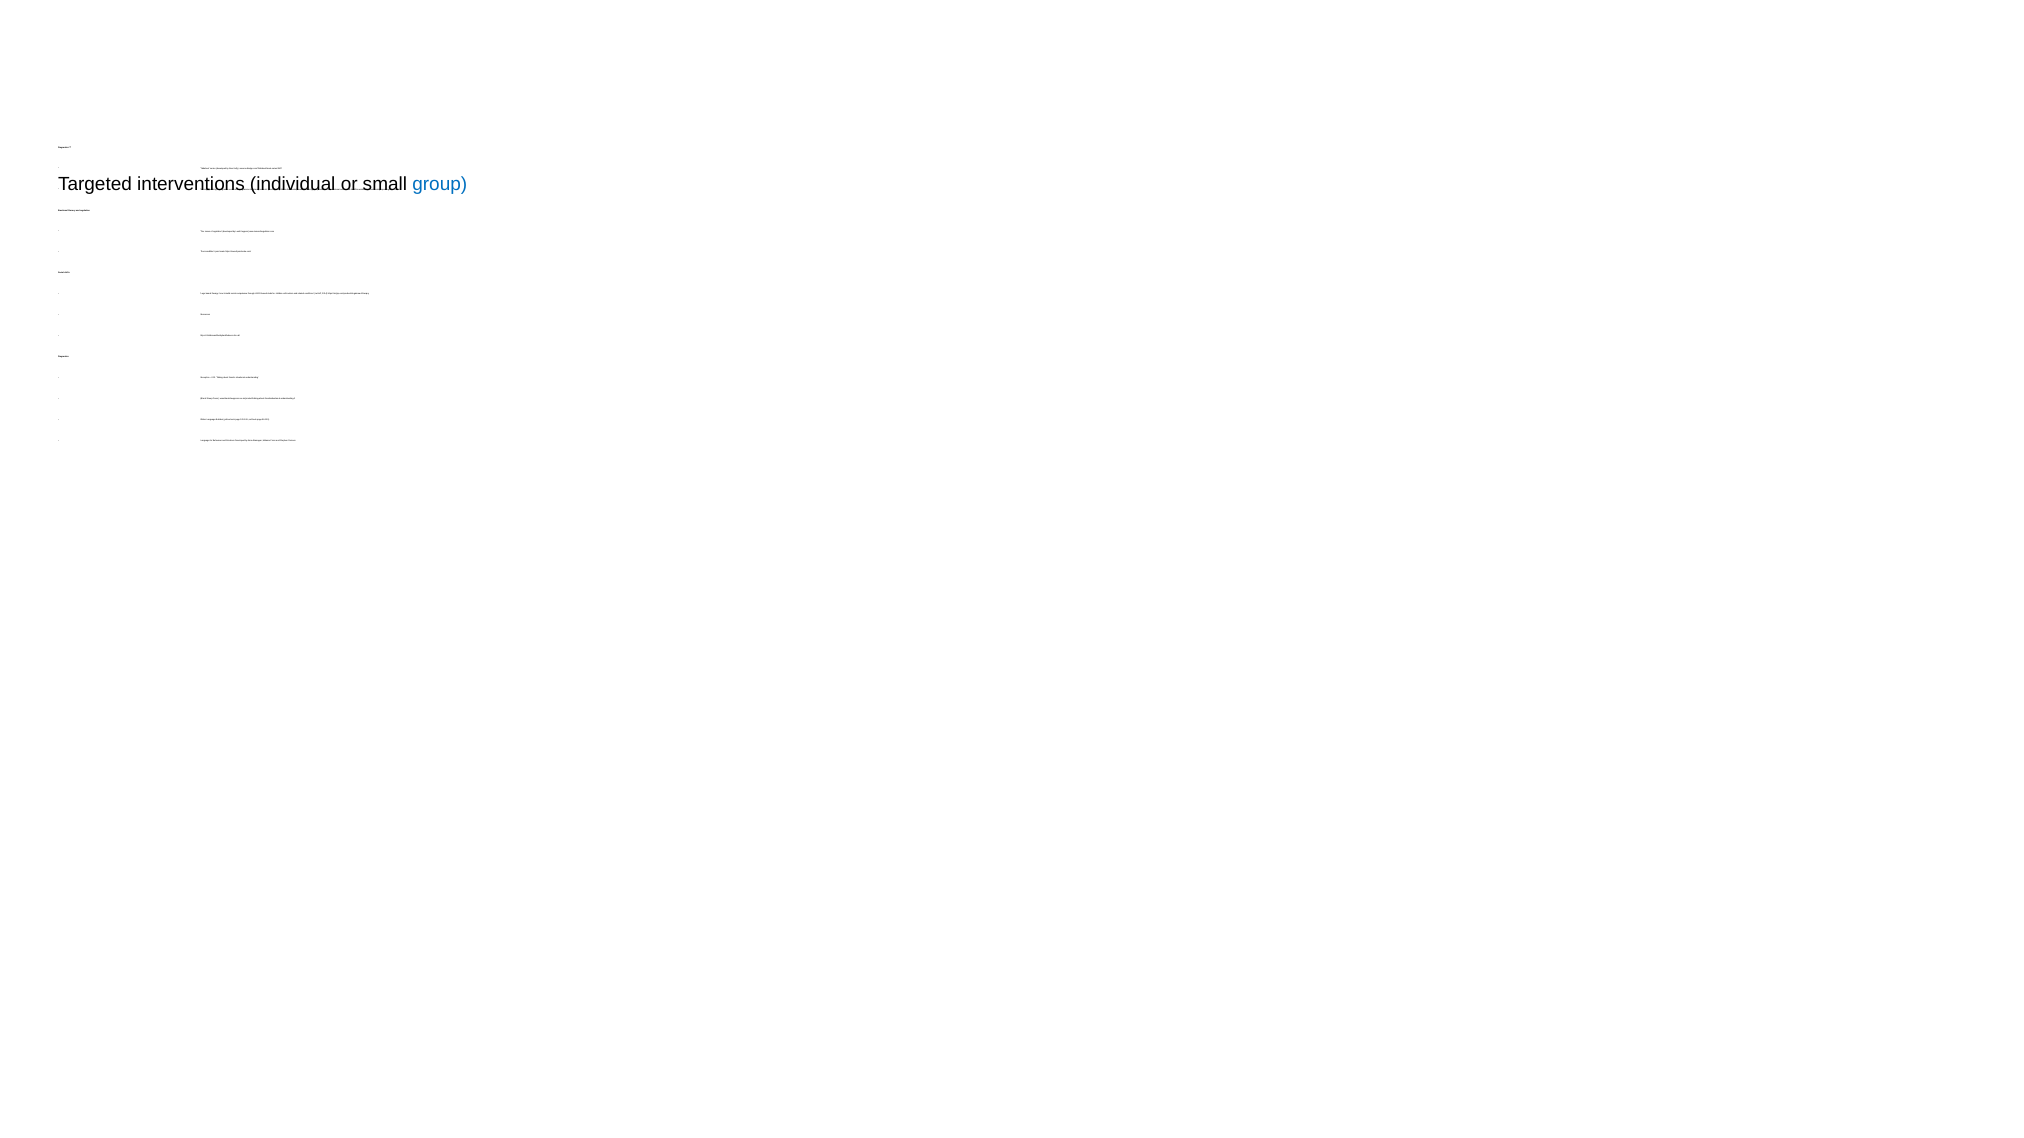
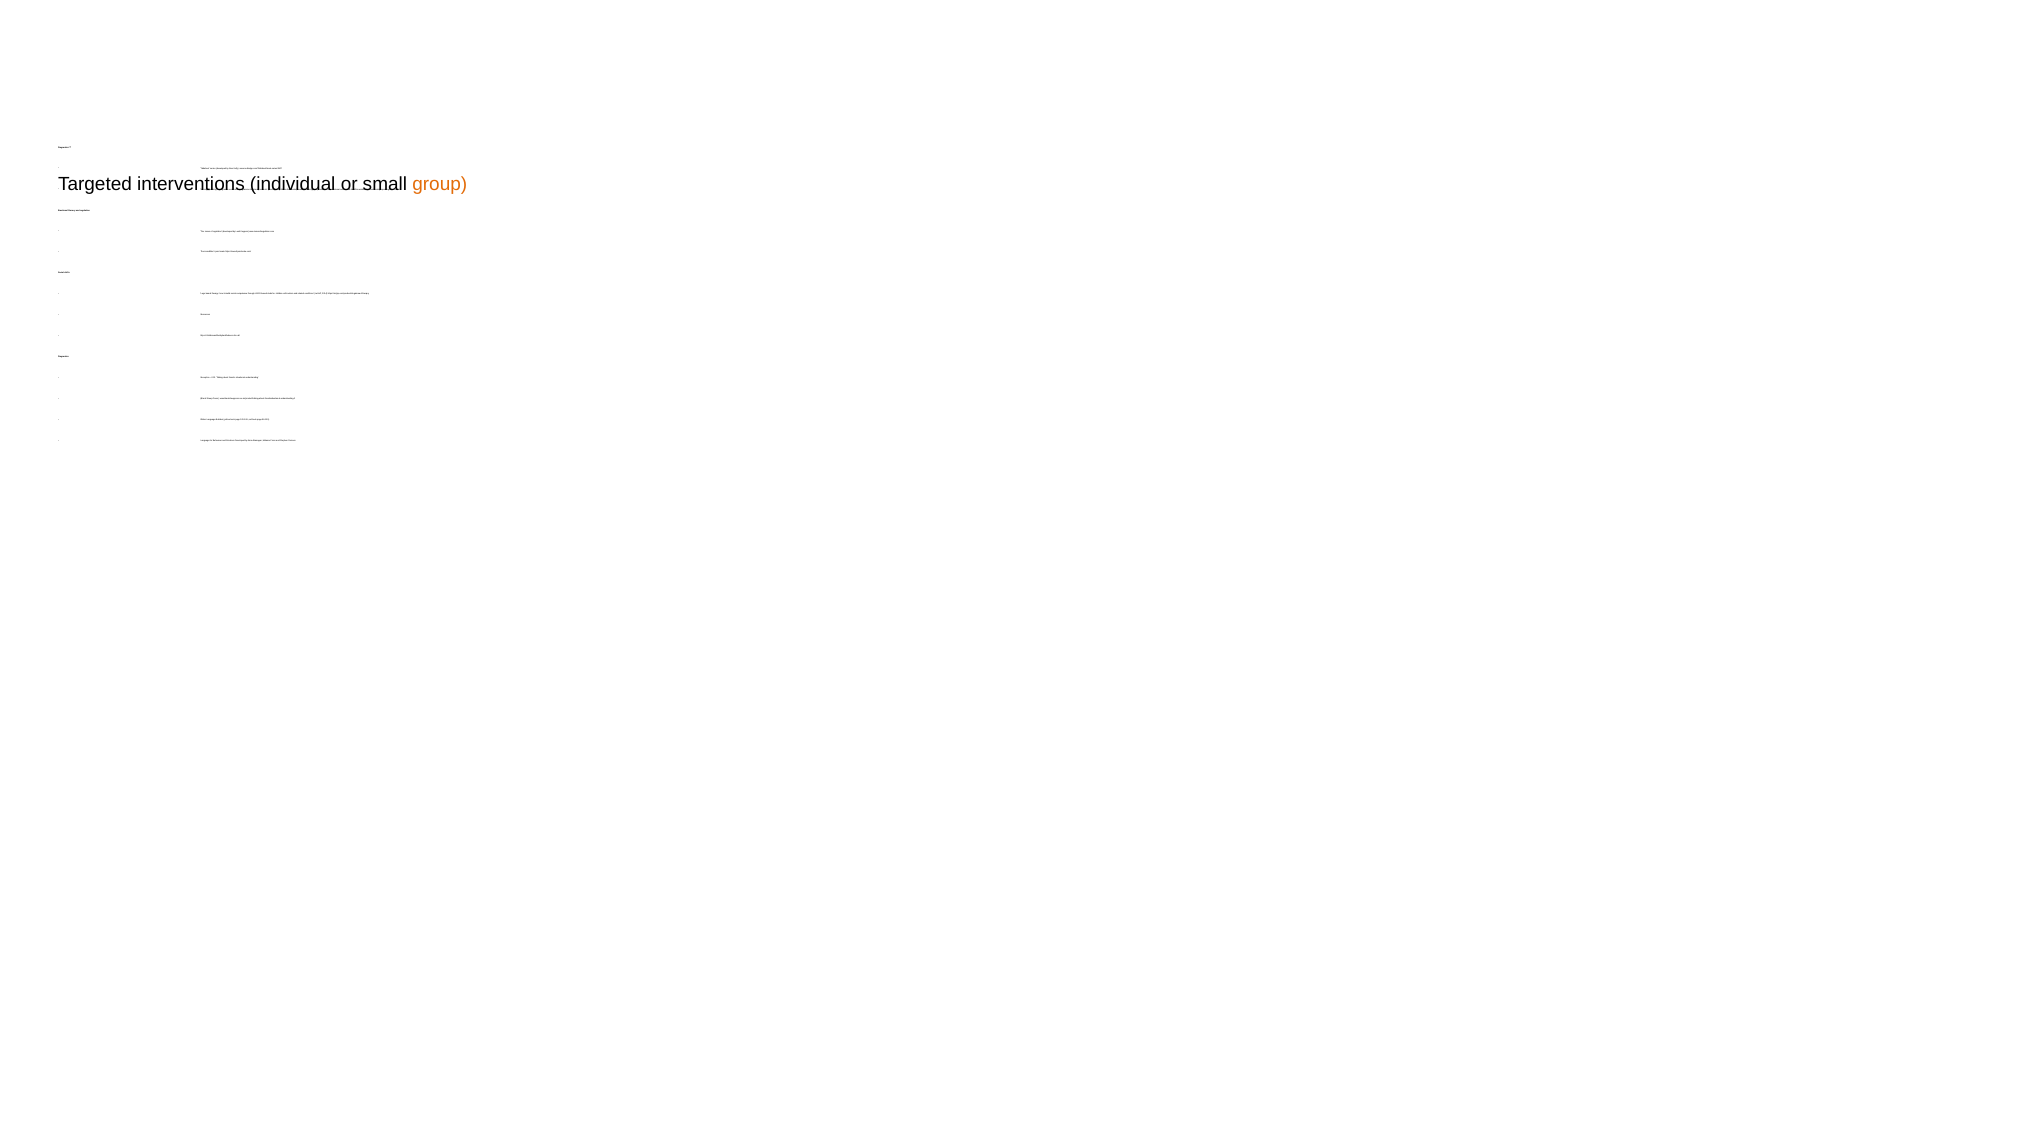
group colour: blue -> orange (440, 184)
